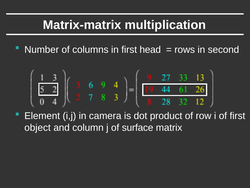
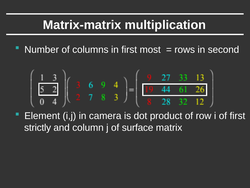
head: head -> most (150, 50)
object: object -> strictly (38, 127)
